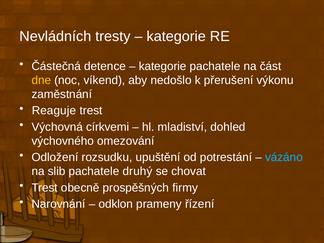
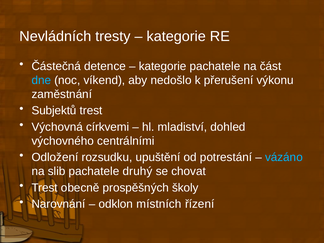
dne colour: yellow -> light blue (41, 80)
Reaguje: Reaguje -> Subjektů (54, 111)
omezování: omezování -> centrálními (126, 141)
firmy: firmy -> školy (185, 188)
prameny: prameny -> místních (159, 204)
